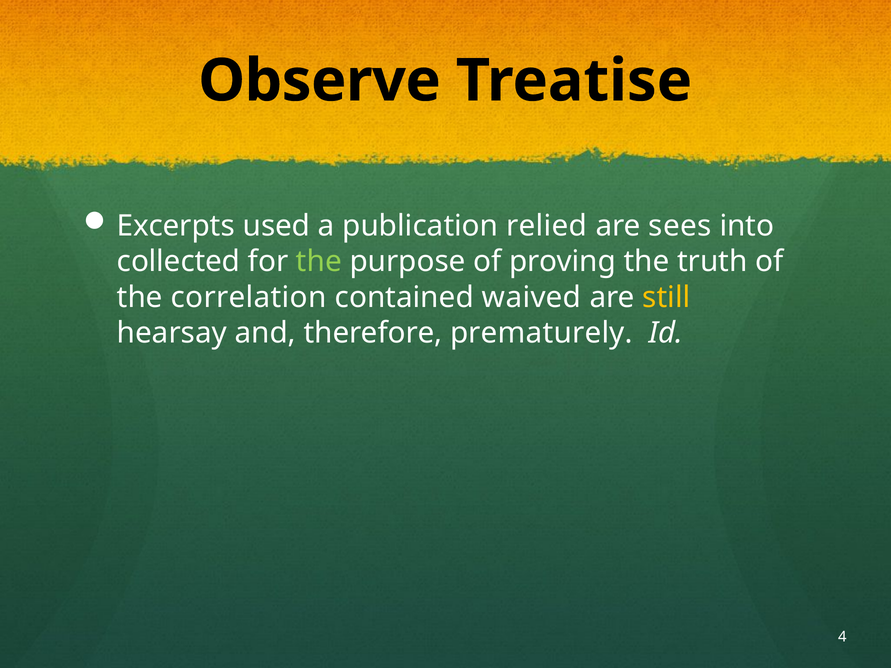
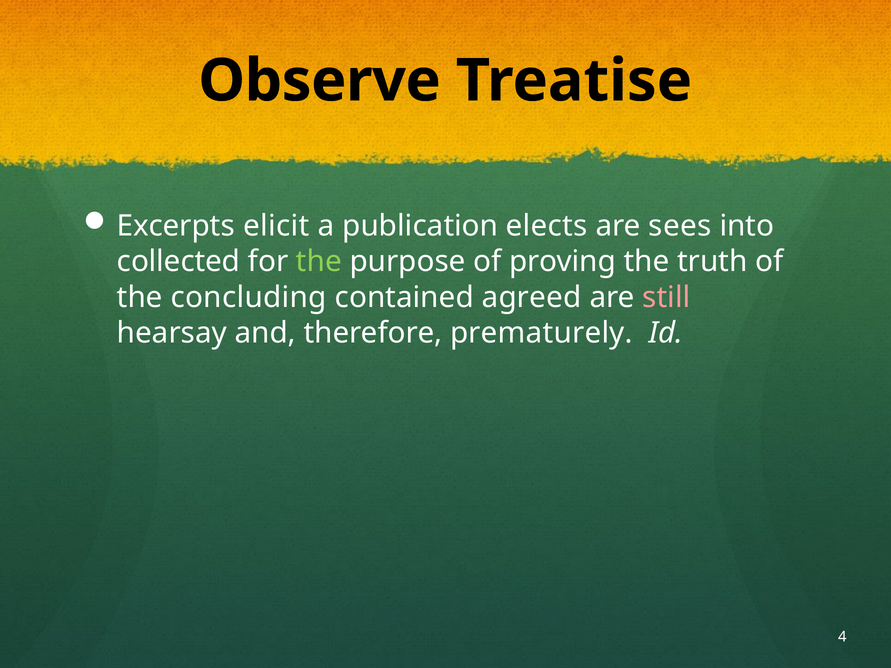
used: used -> elicit (276, 226)
relied: relied -> elects (547, 226)
correlation: correlation -> concluding (249, 297)
waived: waived -> agreed (532, 297)
still colour: yellow -> pink (666, 297)
